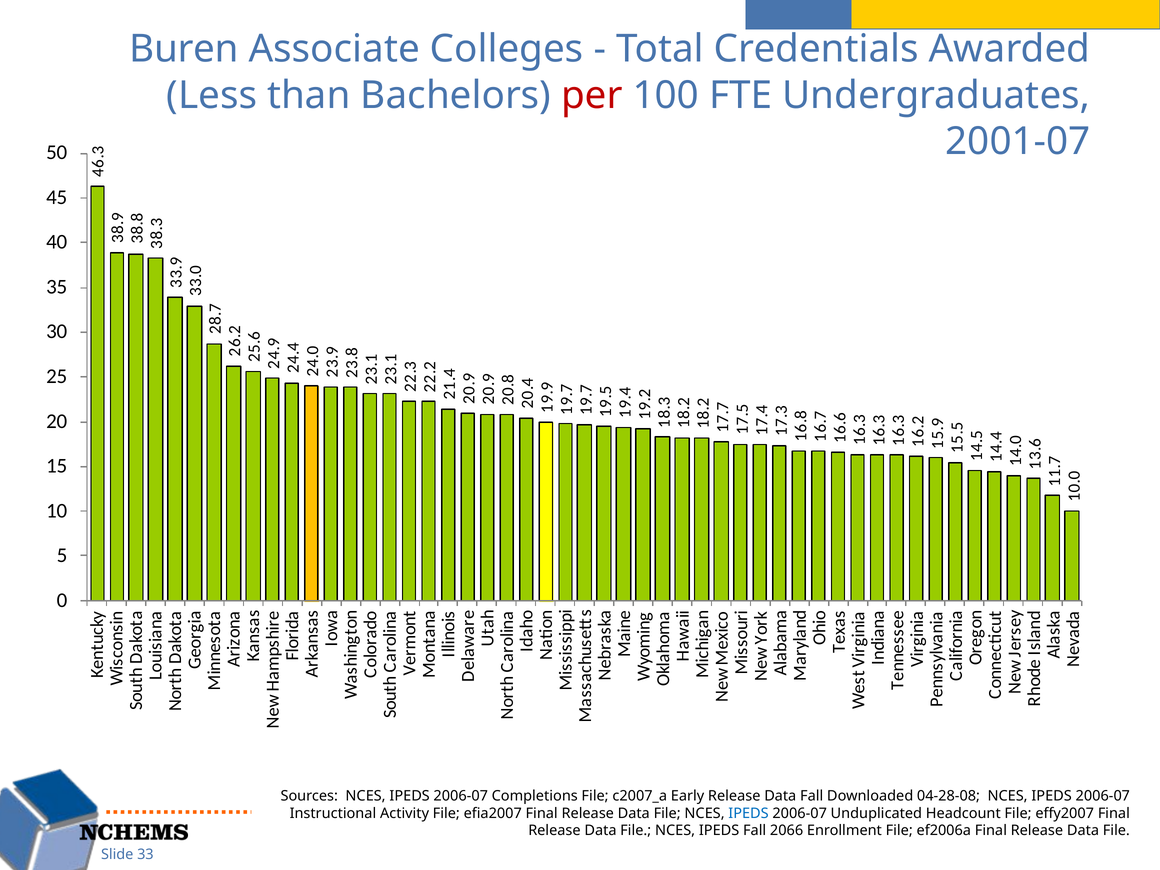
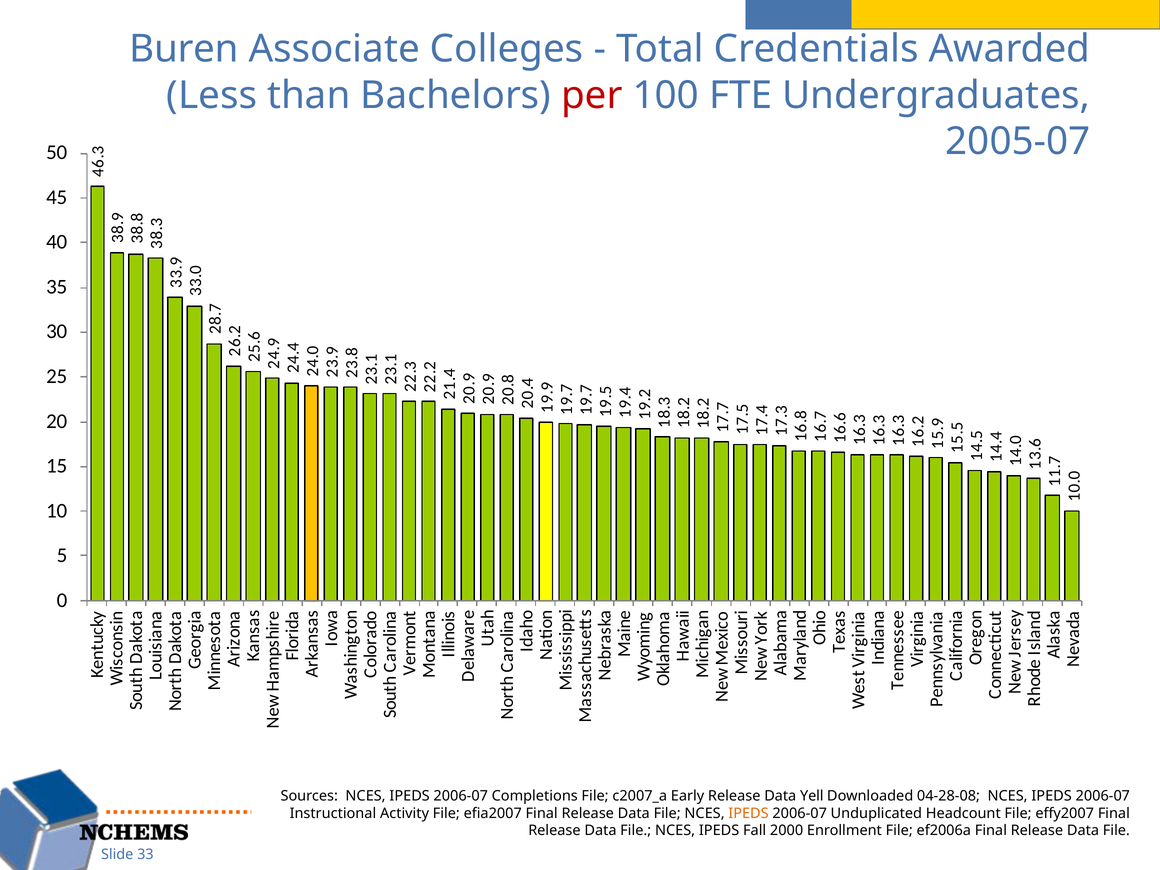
2001-07: 2001-07 -> 2005-07 (1018, 142)
Data Fall: Fall -> Yell (812, 796)
IPEDS colour: blue -> orange (748, 813)
2066: 2066 -> 2000 (787, 831)
